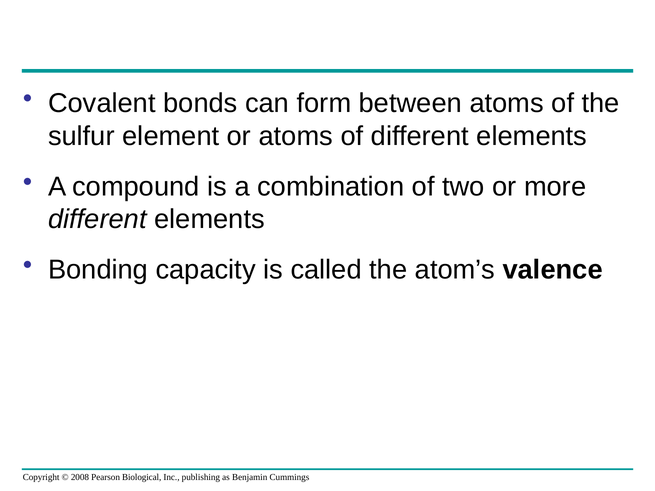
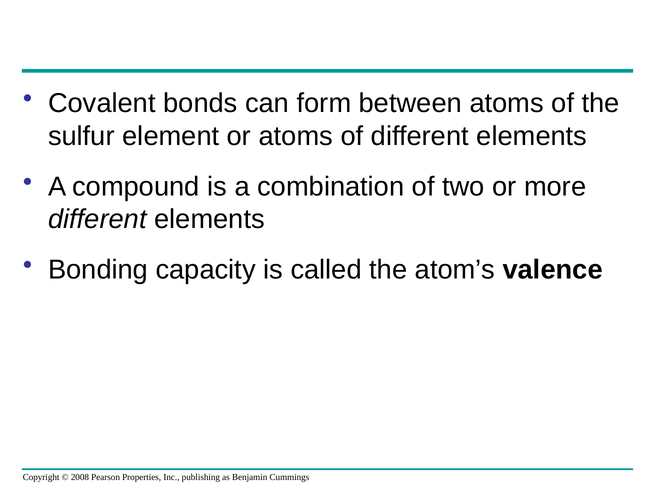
Biological: Biological -> Properties (142, 478)
